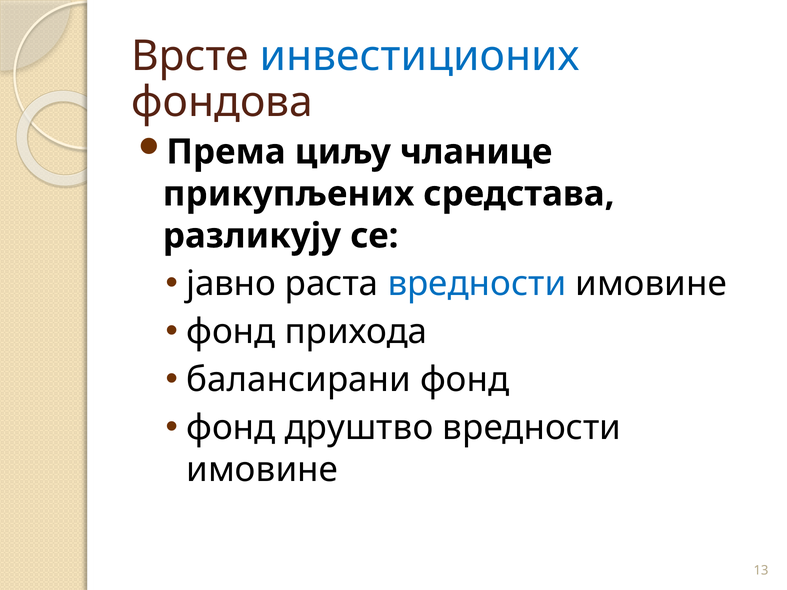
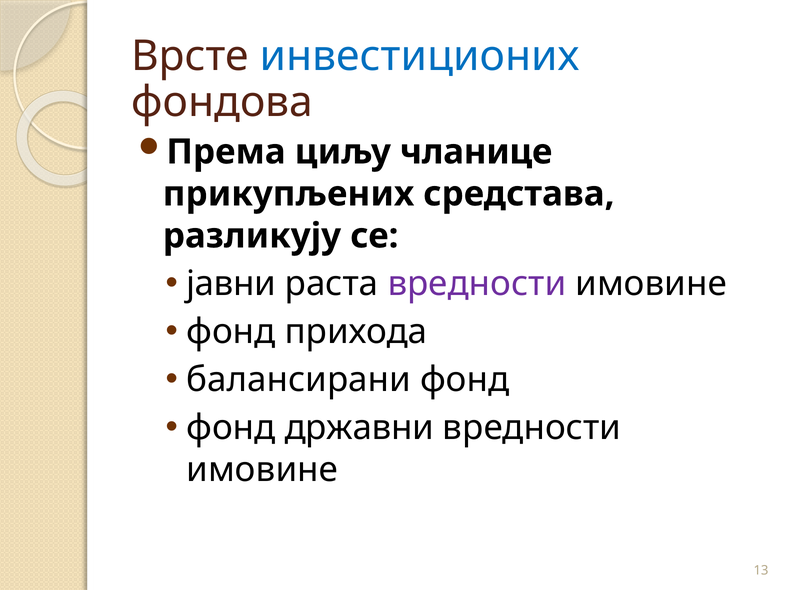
јавно: јавно -> јавни (231, 284)
вредности colour: blue -> purple (477, 284)
друштво: друштво -> државни (359, 428)
